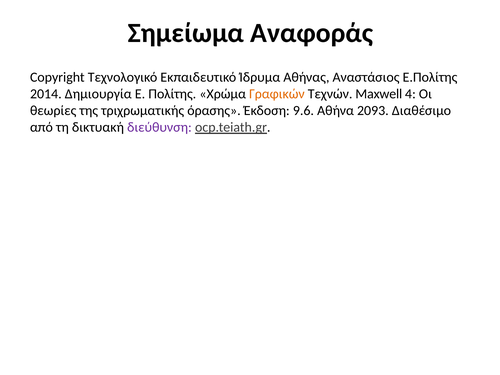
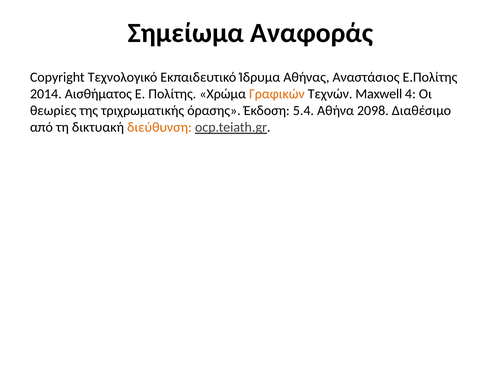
Δημιουργία: Δημιουργία -> Αισθήματος (98, 94)
9.6: 9.6 -> 5.4 (303, 111)
2093: 2093 -> 2098 (373, 111)
διεύθυνση colour: purple -> orange (159, 127)
